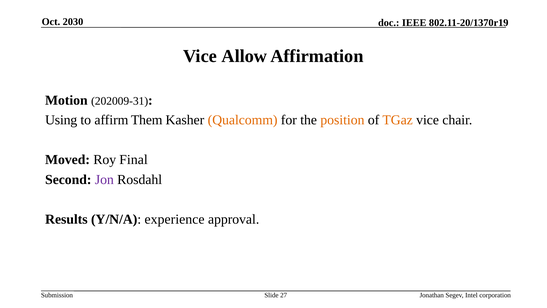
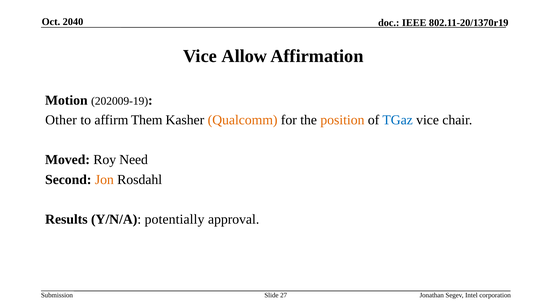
2030: 2030 -> 2040 (73, 22)
202009-31: 202009-31 -> 202009-19 (120, 101)
Using: Using -> Other (61, 120)
TGaz colour: orange -> blue (398, 120)
Final: Final -> Need (134, 160)
Jon colour: purple -> orange (104, 179)
experience: experience -> potentially (175, 219)
